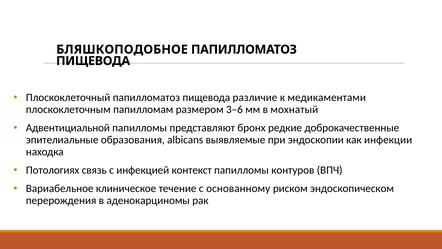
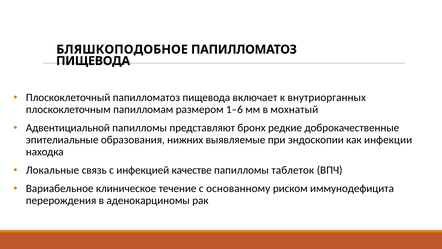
различие: различие -> включает (255, 97)
медикаментами: медикаментами -> внутриорганных (327, 97)
3–6: 3–6 -> 1–6 (234, 109)
albicans: albicans -> нижних (185, 140)
Потологиях: Потологиях -> Локальные (53, 170)
контекст: контекст -> качестве (192, 170)
контуров: контуров -> таблеток (293, 170)
эндоскопическом: эндоскопическом -> иммунодефицита (352, 188)
